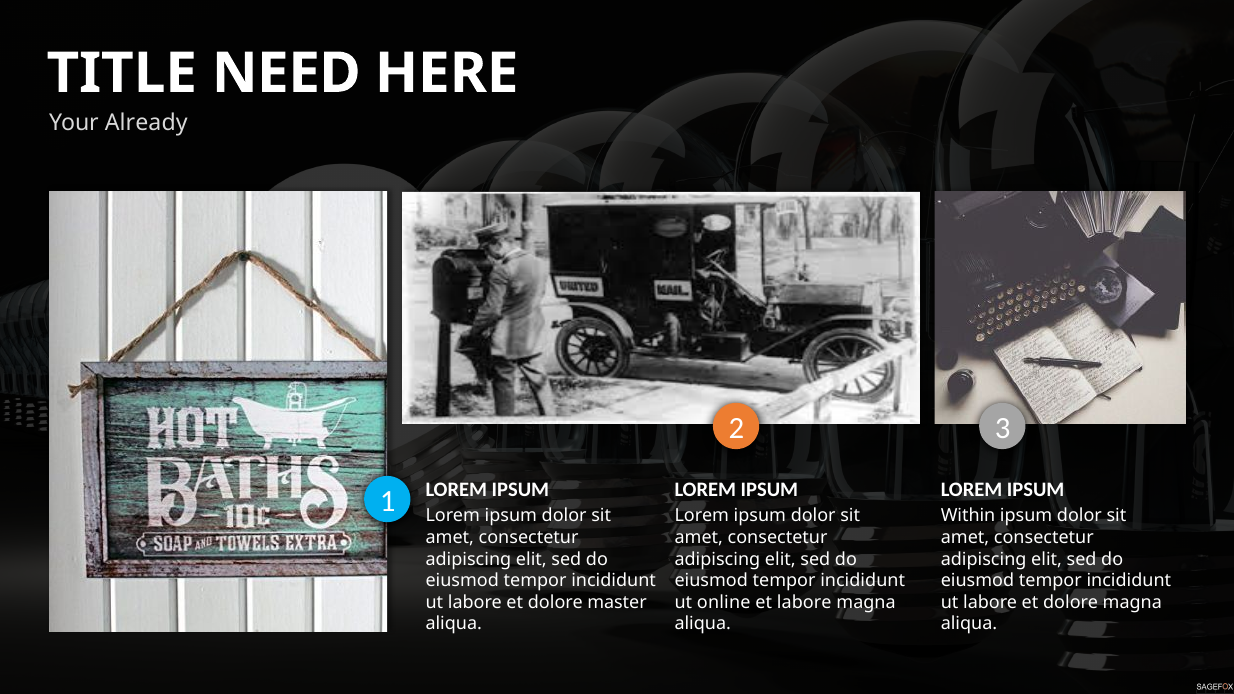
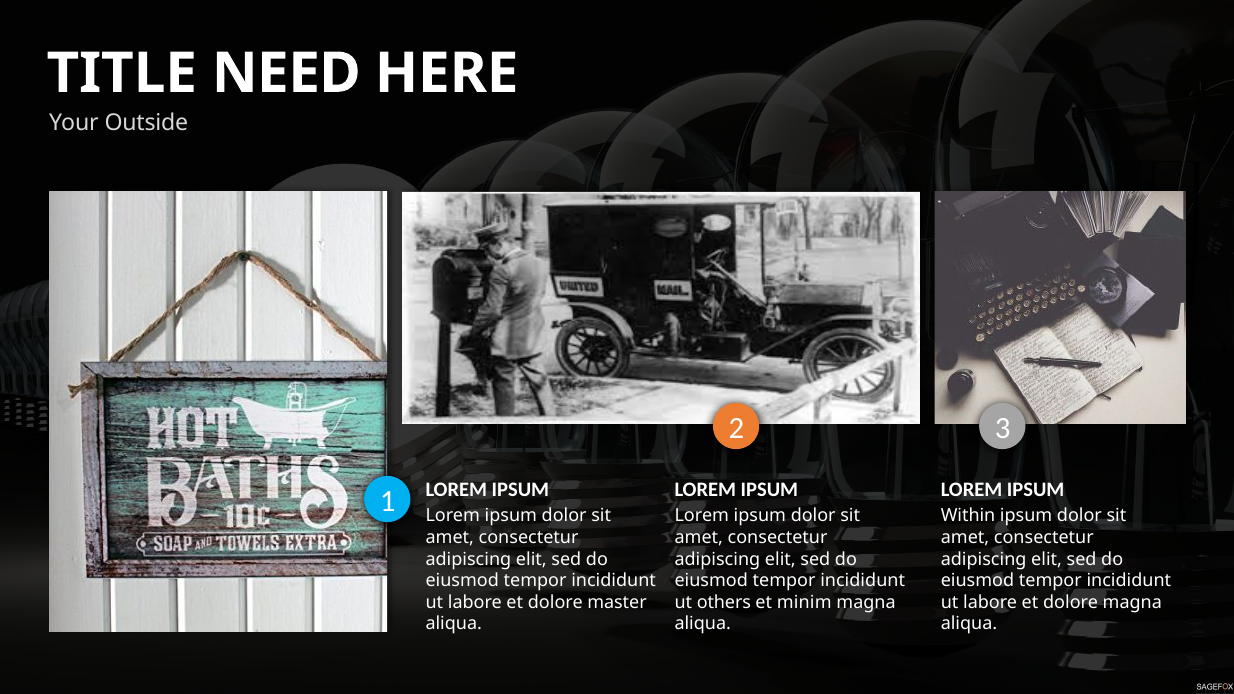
Already: Already -> Outside (146, 122)
online: online -> others (724, 602)
et labore: labore -> minim (804, 602)
